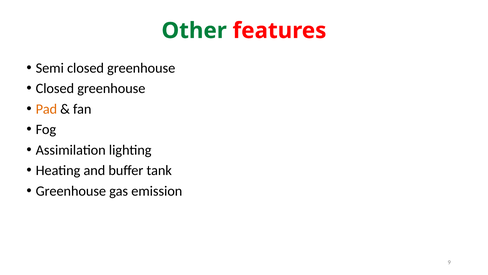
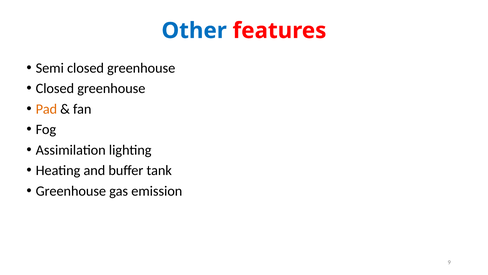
Other colour: green -> blue (194, 31)
